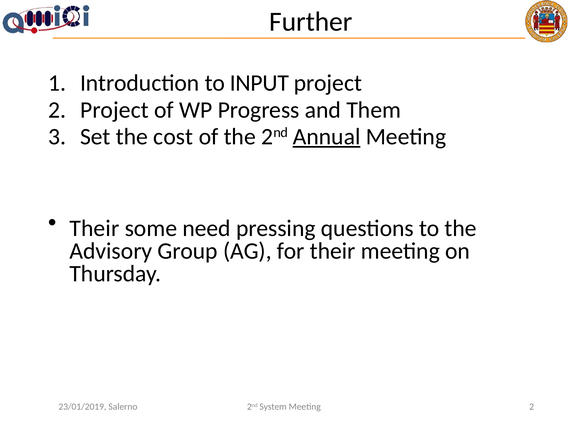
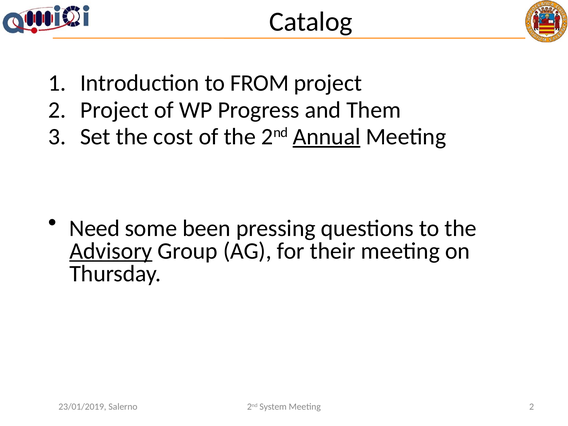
Further: Further -> Catalog (311, 22)
INPUT: INPUT -> FROM (259, 83)
Their: Their -> Need (95, 228)
need: need -> been (207, 228)
Advisory underline: none -> present (111, 251)
